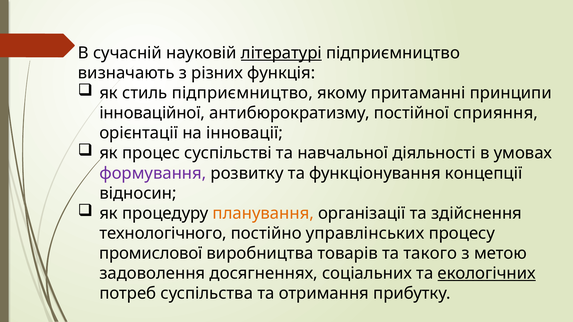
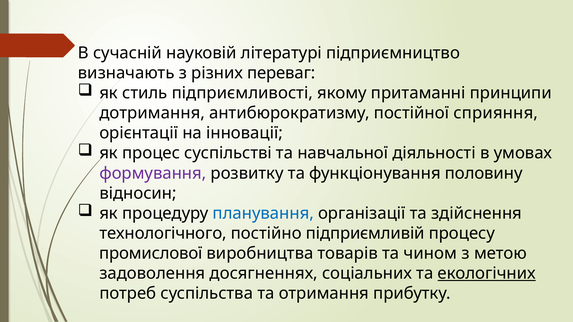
літературі underline: present -> none (281, 53)
функція: функція -> переваг (281, 73)
стиль підприємництво: підприємництво -> підприємливості (242, 93)
інноваційної: інноваційної -> дотримання (152, 113)
концепції: концепції -> половину (484, 173)
планування colour: orange -> blue (263, 213)
управлінських: управлінських -> підприємливій (365, 234)
такого: такого -> чином (430, 254)
